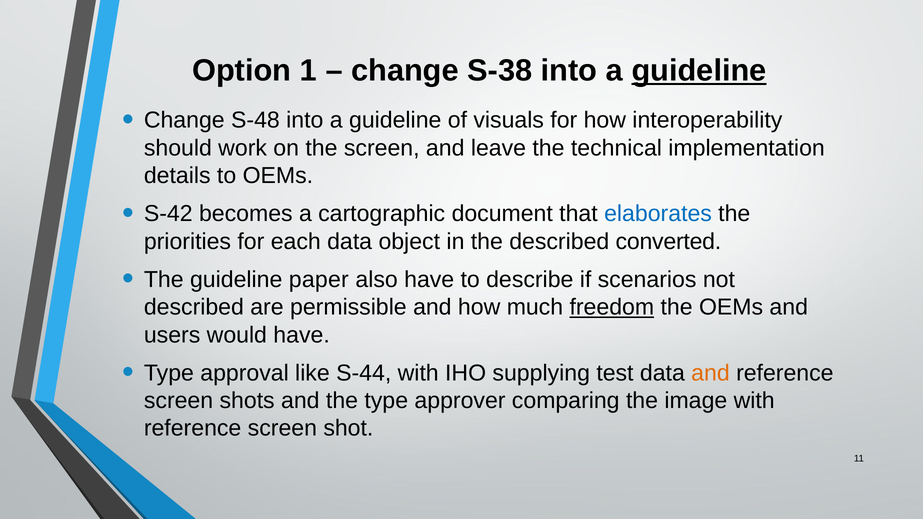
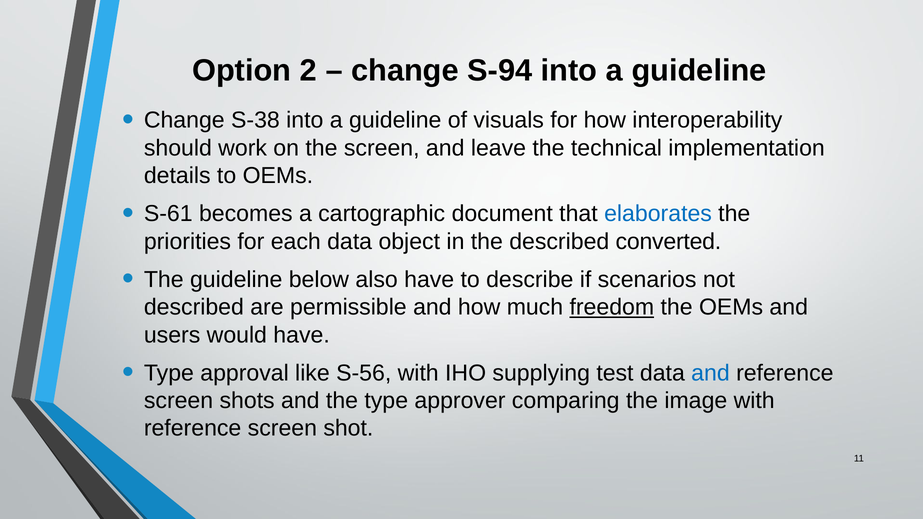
1: 1 -> 2 (308, 71)
S-38: S-38 -> S-94 (500, 71)
guideline underline: present -> none (699, 71)
S-48: S-48 -> S-38 (255, 120)
S-42: S-42 -> S-61 (168, 214)
paper: paper -> below (319, 280)
S-44: S-44 -> S-56 (364, 373)
and colour: orange -> blue (710, 373)
